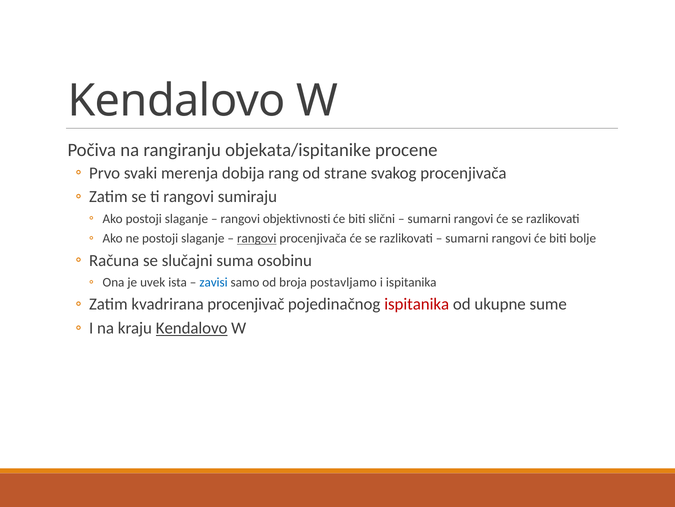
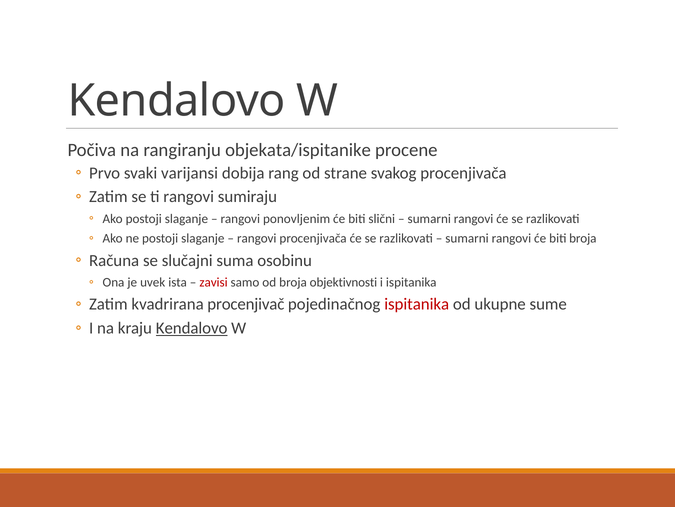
merenja: merenja -> varijansi (190, 173)
objektivnosti: objektivnosti -> ponovljenim (297, 218)
rangovi underline: present -> none (257, 238)
biti bolje: bolje -> broja (583, 238)
zavisi colour: blue -> red (214, 282)
postavljamo: postavljamo -> objektivnosti (343, 282)
